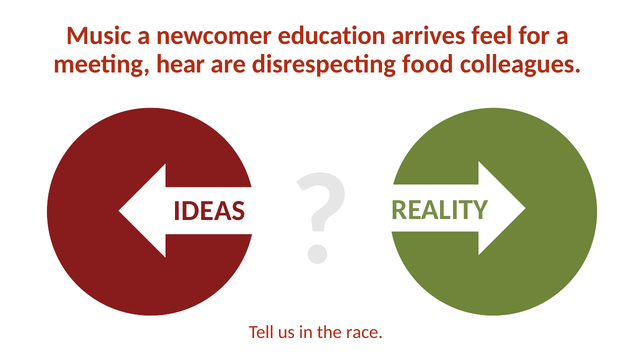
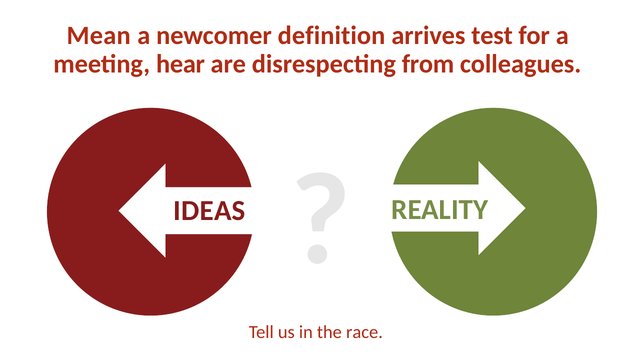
Music: Music -> Mean (99, 36)
education: education -> definition (332, 36)
feel: feel -> test (492, 36)
food: food -> from (428, 64)
